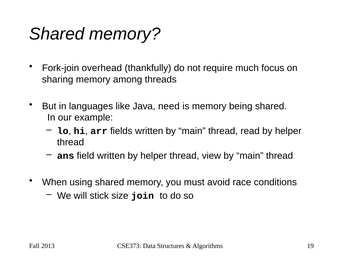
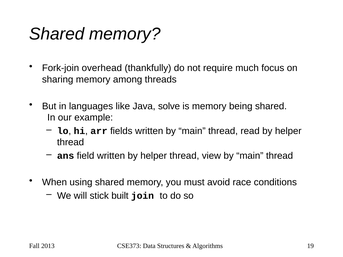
need: need -> solve (169, 106)
size: size -> built (120, 196)
